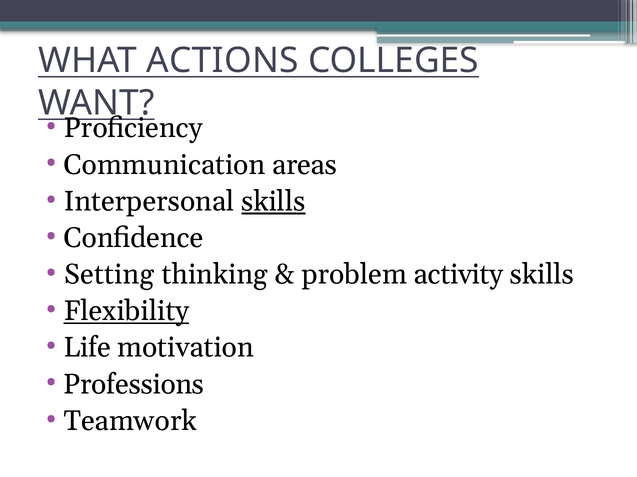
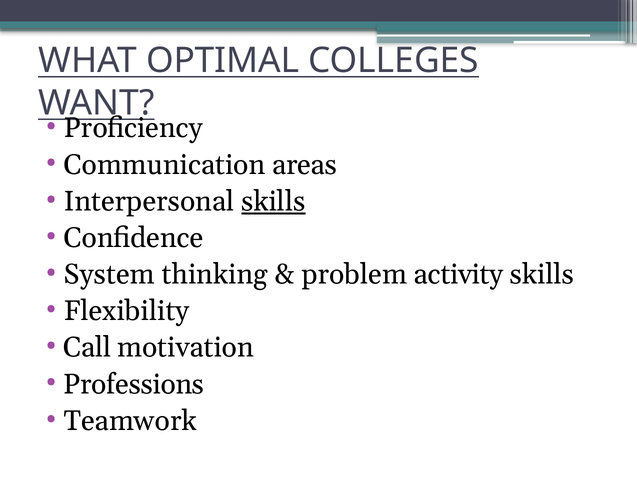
ACTIONS: ACTIONS -> OPTIMAL (223, 61)
Setting: Setting -> System (109, 275)
Flexibility underline: present -> none (126, 312)
Life: Life -> Call (87, 348)
